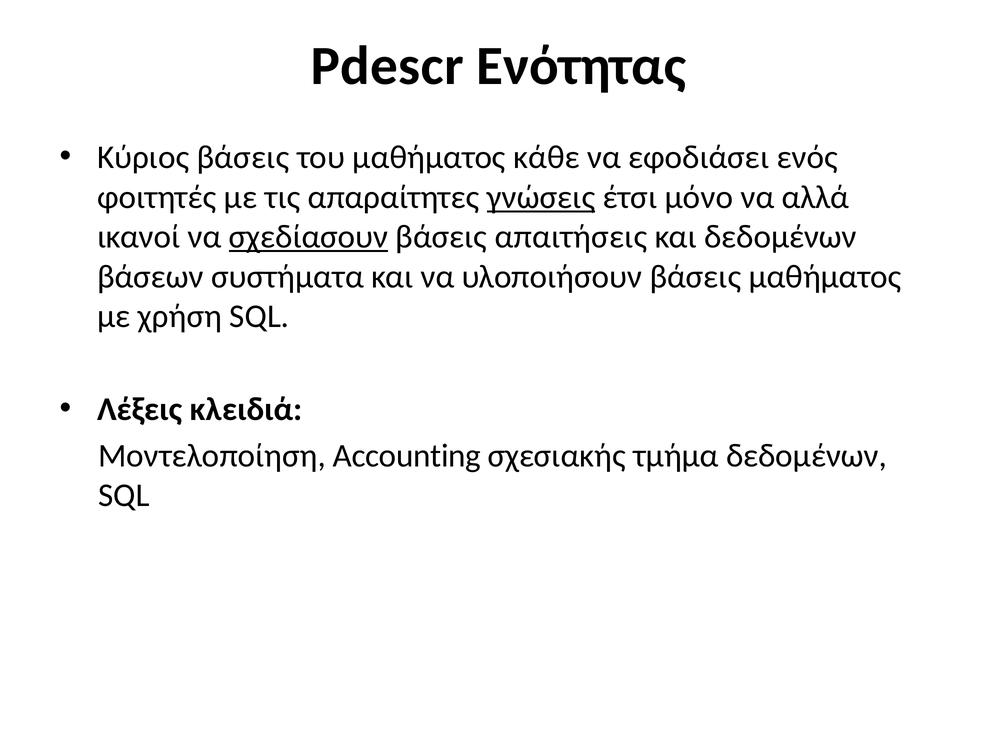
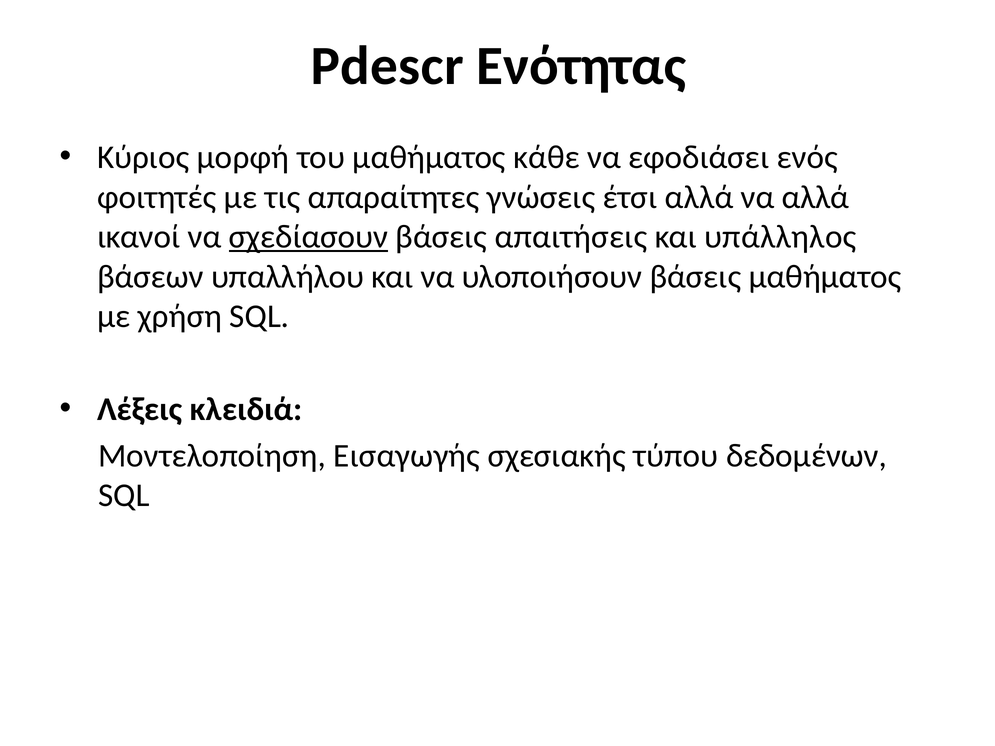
Κύριος βάσεις: βάσεις -> μορφή (243, 157)
γνώσεις underline: present -> none (541, 197)
έτσι μόνο: μόνο -> αλλά (699, 197)
και δεδοµένων: δεδοµένων -> υπάλληλος (780, 237)
συστήµατα: συστήµατα -> υπαλλήλου (288, 277)
Accounting: Accounting -> Εισαγωγής (407, 456)
τμήμα: τμήμα -> τύπου (676, 456)
